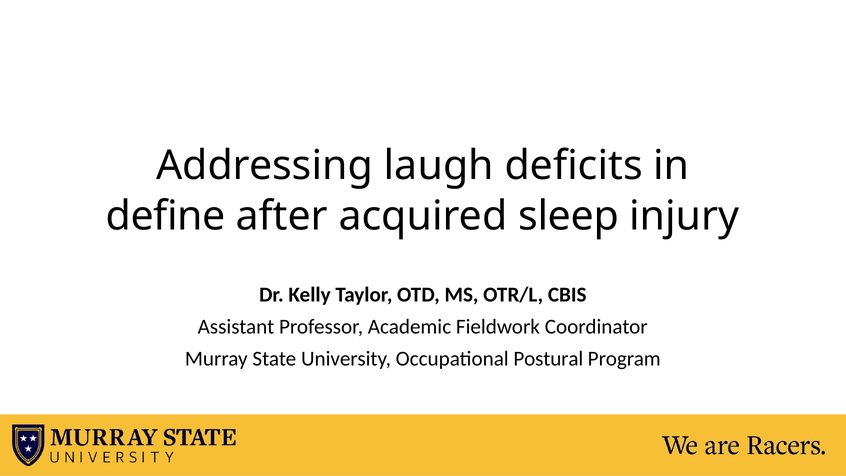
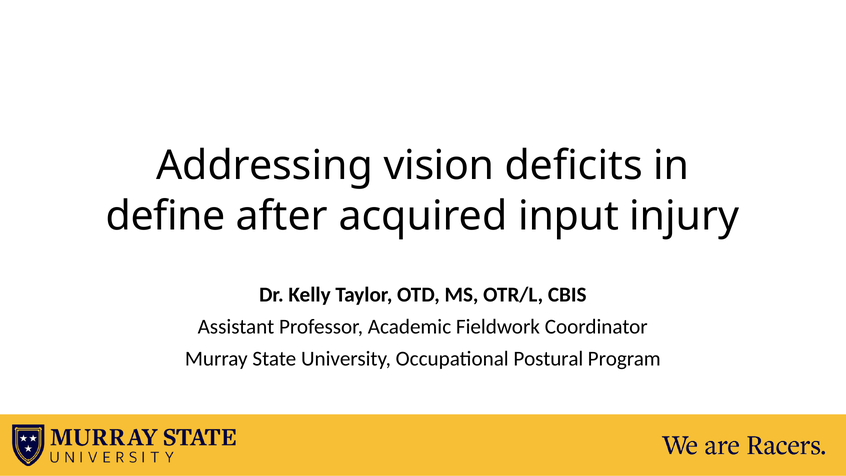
laugh: laugh -> vision (439, 165)
sleep: sleep -> input (568, 216)
